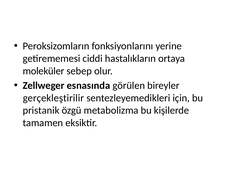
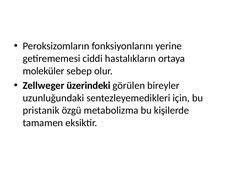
esnasında: esnasında -> üzerindeki (89, 85)
gerçekleştirilir: gerçekleştirilir -> uzunluğundaki (53, 98)
